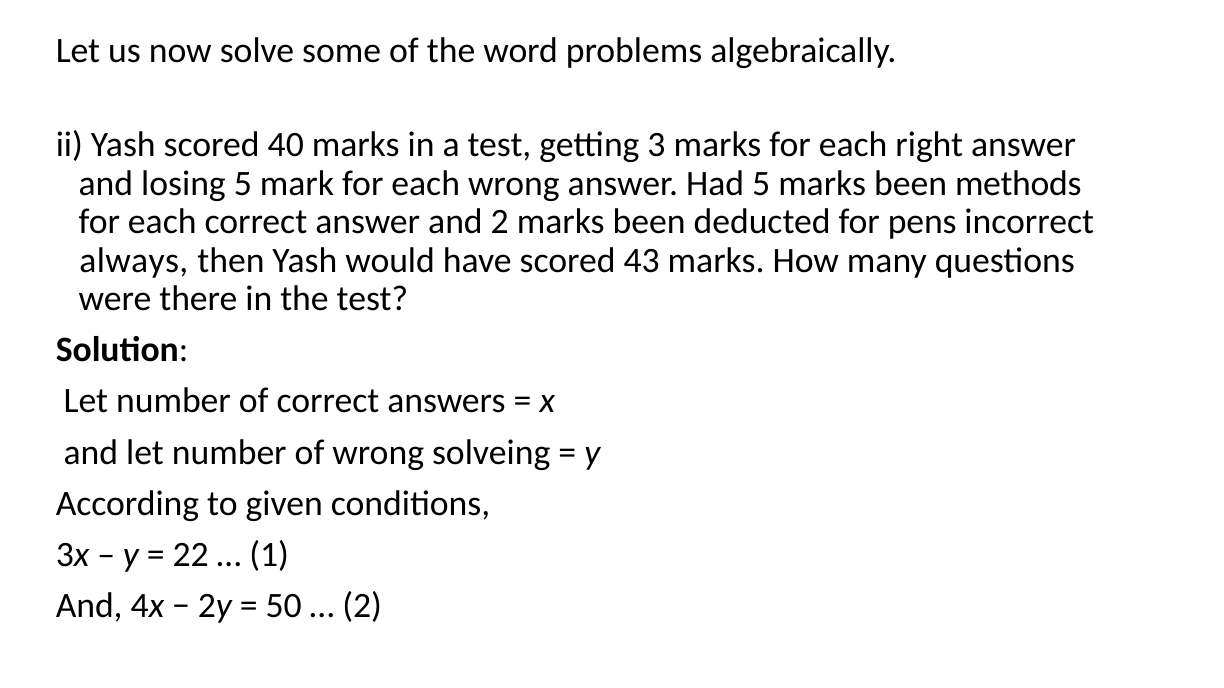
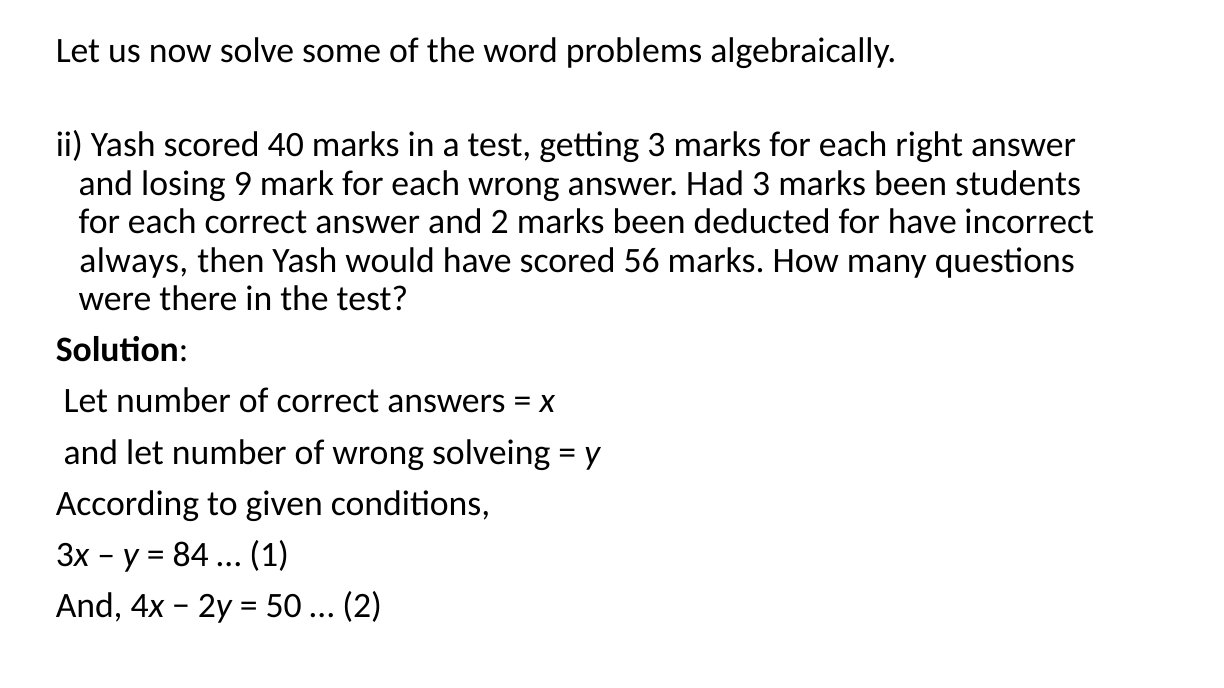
losing 5: 5 -> 9 (243, 183)
Had 5: 5 -> 3 (761, 183)
methods: methods -> students (1018, 183)
for pens: pens -> have (922, 222)
43: 43 -> 56 (642, 260)
22: 22 -> 84 (191, 555)
